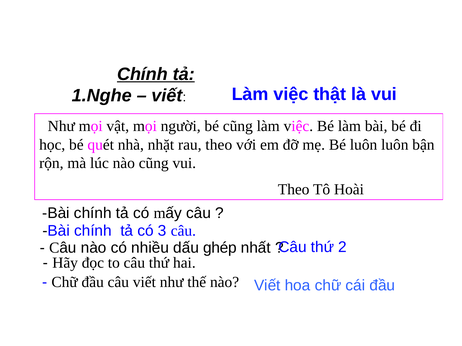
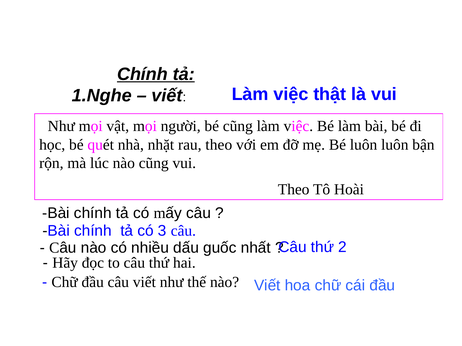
ghép: ghép -> guốc (220, 248)
